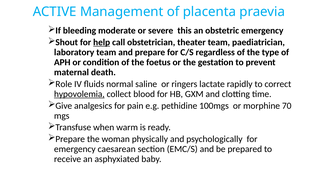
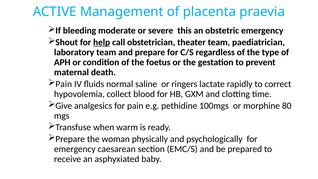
Role: Role -> Pain (64, 84)
hypovolemia underline: present -> none (79, 94)
70: 70 -> 80 (287, 106)
